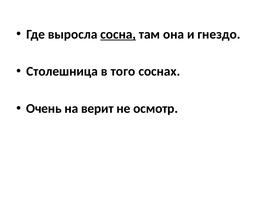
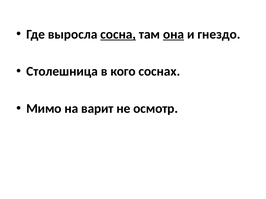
она underline: none -> present (174, 34)
того: того -> кого (123, 72)
Очень: Очень -> Мимо (44, 109)
верит: верит -> варит (97, 109)
